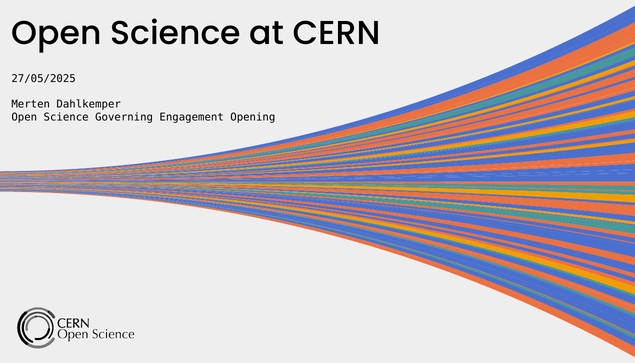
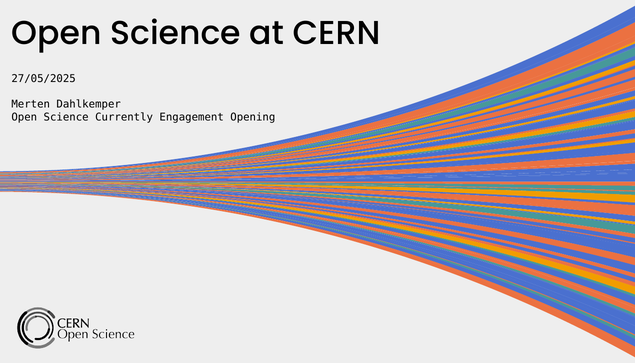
Governing: Governing -> Currently (124, 117)
